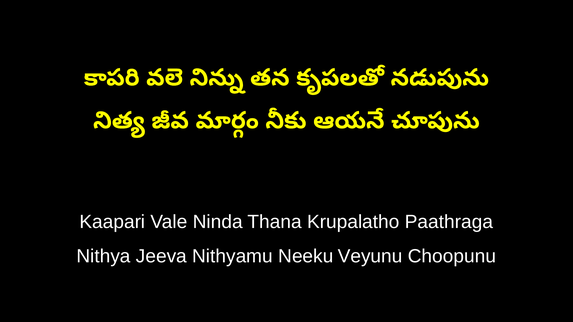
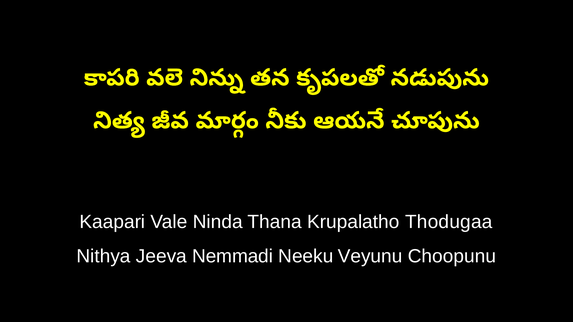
Paathraga: Paathraga -> Thodugaa (449, 222)
Nithyamu: Nithyamu -> Nemmadi (233, 256)
